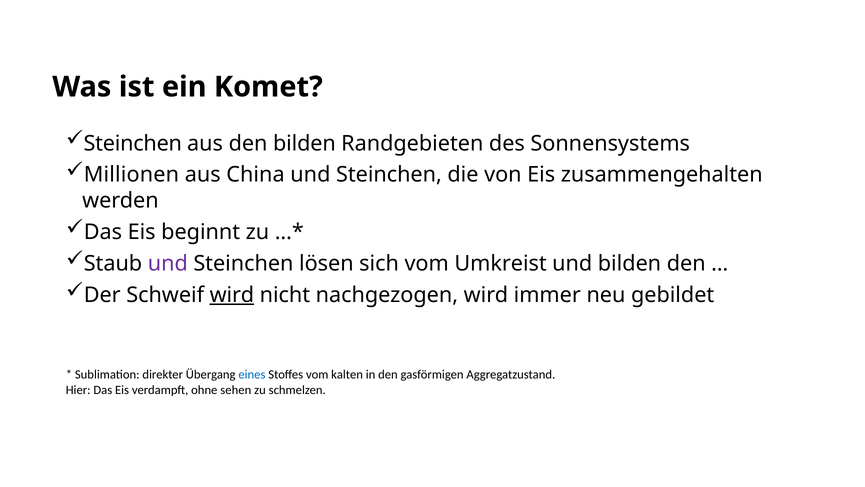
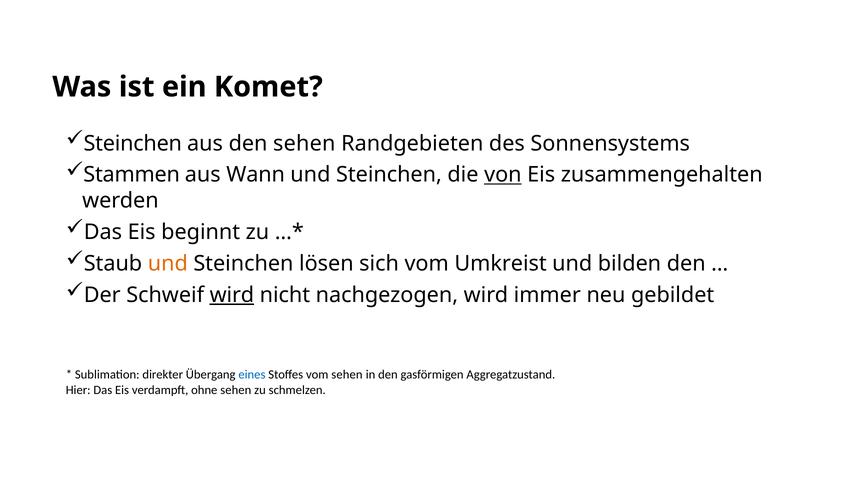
den bilden: bilden -> sehen (304, 143)
Millionen: Millionen -> Stammen (132, 175)
China: China -> Wann (256, 175)
von underline: none -> present (503, 175)
und colour: purple -> orange (168, 263)
vom kalten: kalten -> sehen (347, 374)
